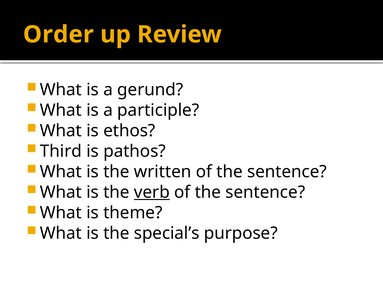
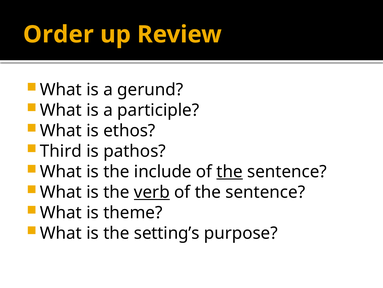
written: written -> include (163, 171)
the underline: none -> present (230, 171)
special’s: special’s -> setting’s (167, 233)
